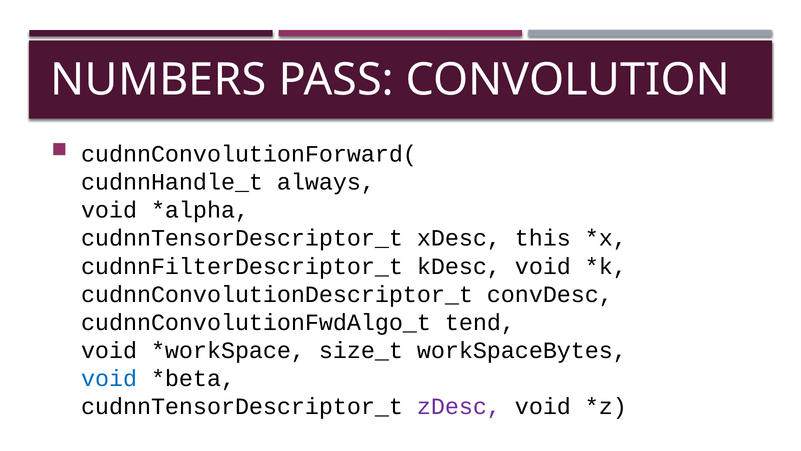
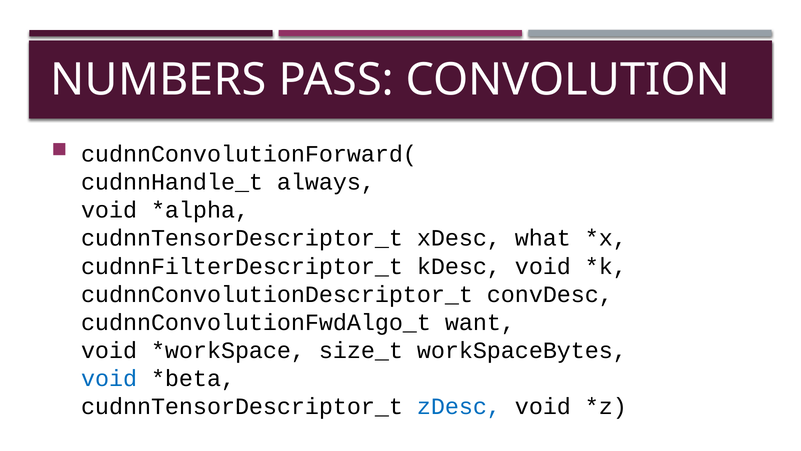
this: this -> what (543, 238)
tend: tend -> want (480, 322)
zDesc colour: purple -> blue (459, 406)
